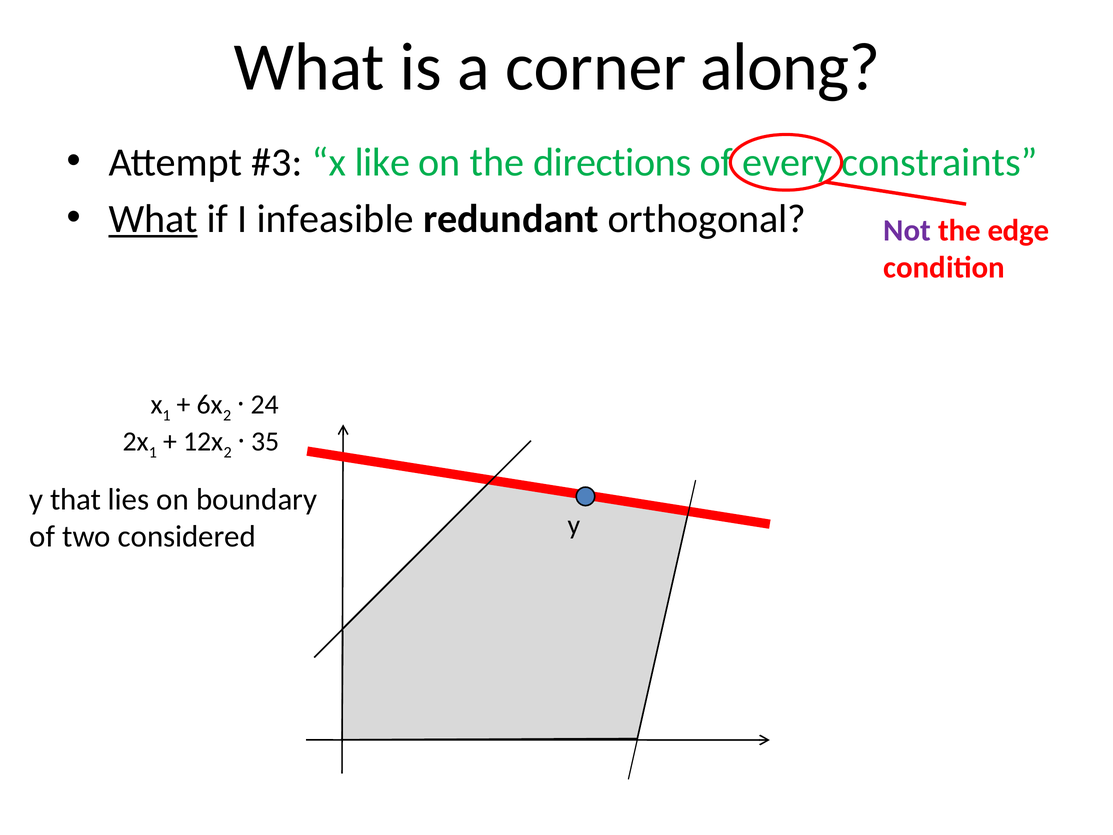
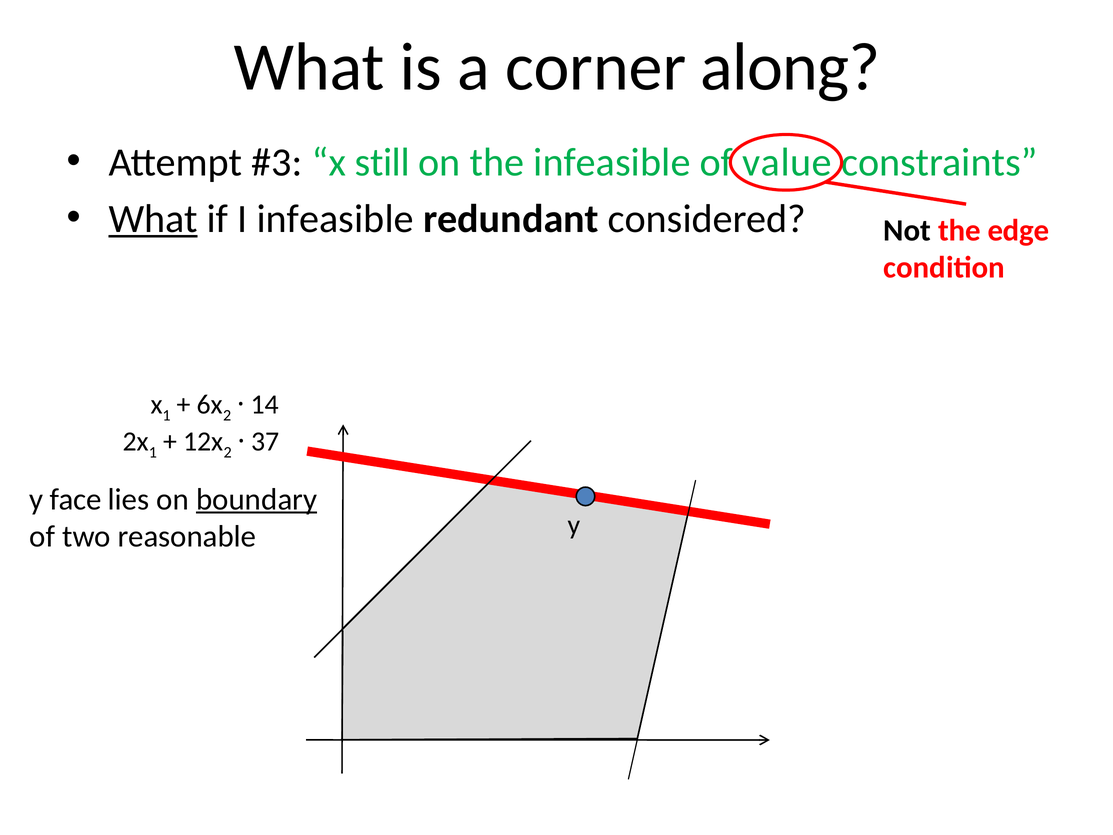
like: like -> still (382, 162)
the directions: directions -> infeasible (612, 162)
every: every -> value (787, 162)
orthogonal: orthogonal -> considered (707, 219)
Not colour: purple -> black (907, 230)
24: 24 -> 14 (265, 404)
35: 35 -> 37 (265, 441)
that: that -> face (76, 499)
boundary underline: none -> present (257, 499)
considered: considered -> reasonable (187, 536)
